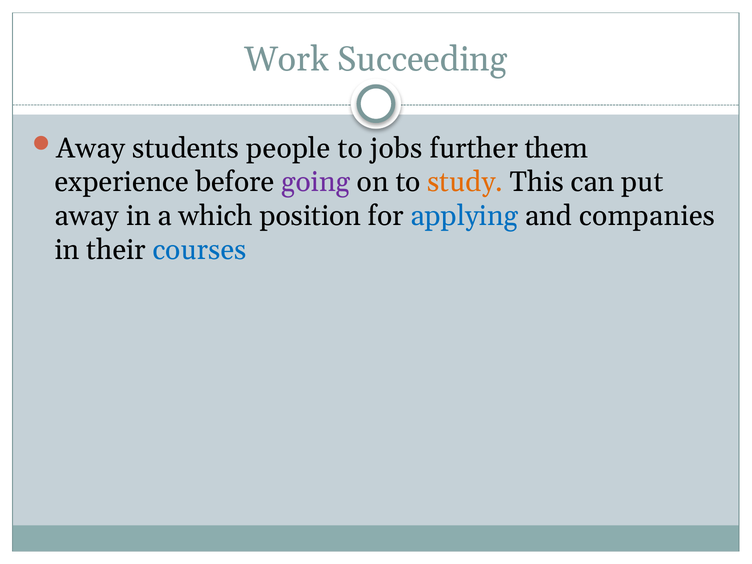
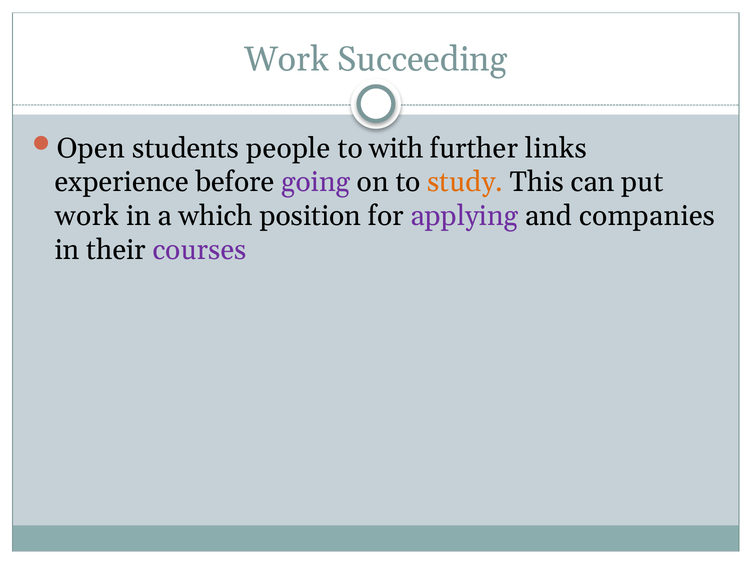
Away: Away -> Open (91, 148)
jobs: jobs -> with (397, 148)
them: them -> links (556, 148)
away: away -> work (87, 216)
applying colour: blue -> purple (464, 216)
courses colour: blue -> purple (200, 250)
